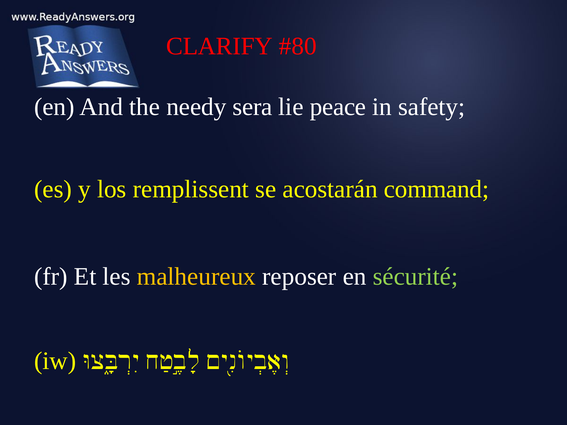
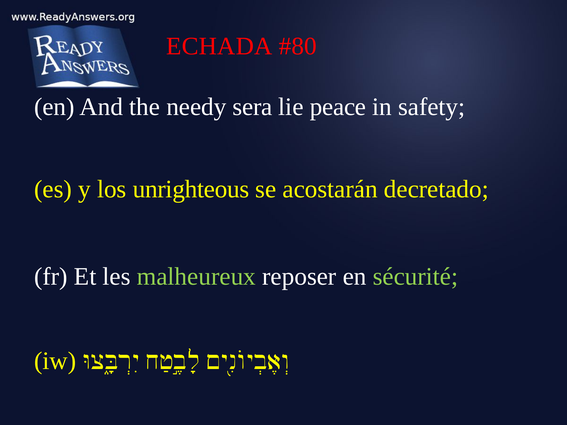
CLARIFY: CLARIFY -> ECHADA (219, 46)
remplissent: remplissent -> unrighteous (191, 189)
command: command -> decretado (436, 189)
malheureux colour: yellow -> light green (196, 277)
